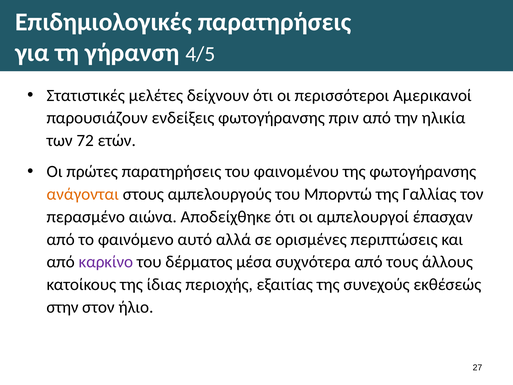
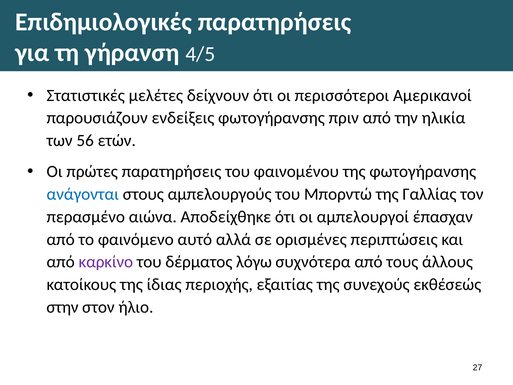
72: 72 -> 56 (85, 140)
ανάγονται colour: orange -> blue (83, 194)
μέσα: μέσα -> λόγω (254, 262)
